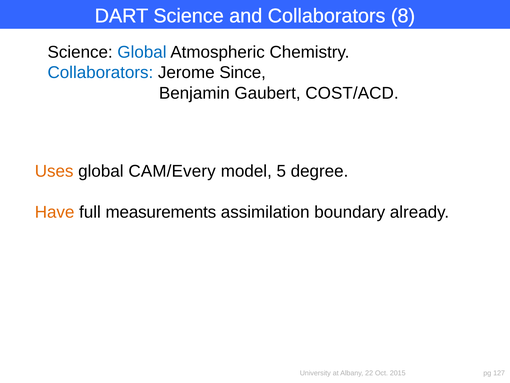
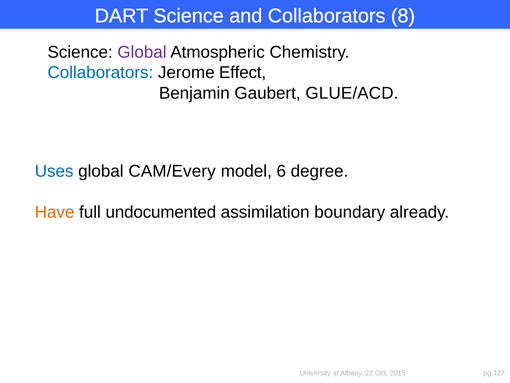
Global colour: blue -> purple (142, 52)
Since: Since -> Effect (243, 73)
COST/ACD: COST/ACD -> GLUE/ACD (352, 93)
Uses colour: orange -> blue (54, 171)
5: 5 -> 6 (281, 171)
measurements: measurements -> undocumented (161, 212)
